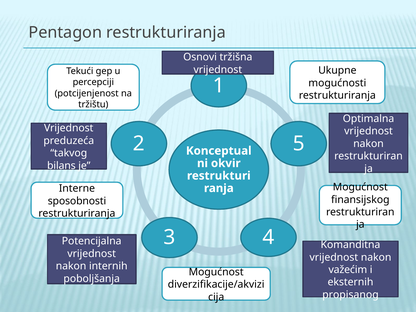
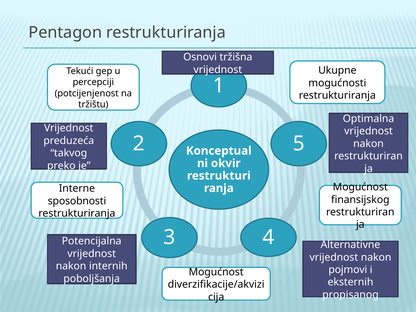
bilans: bilans -> preko (61, 166)
Komanditna: Komanditna -> Alternativne (350, 245)
važećim: važećim -> pojmovi (348, 270)
